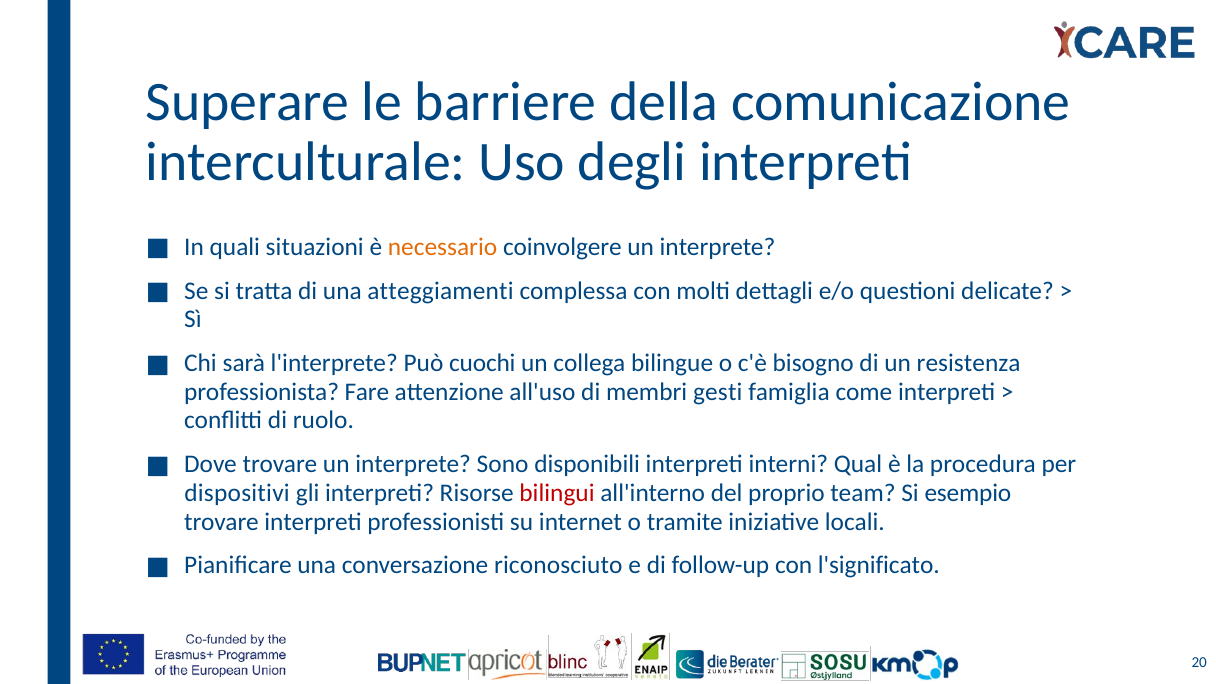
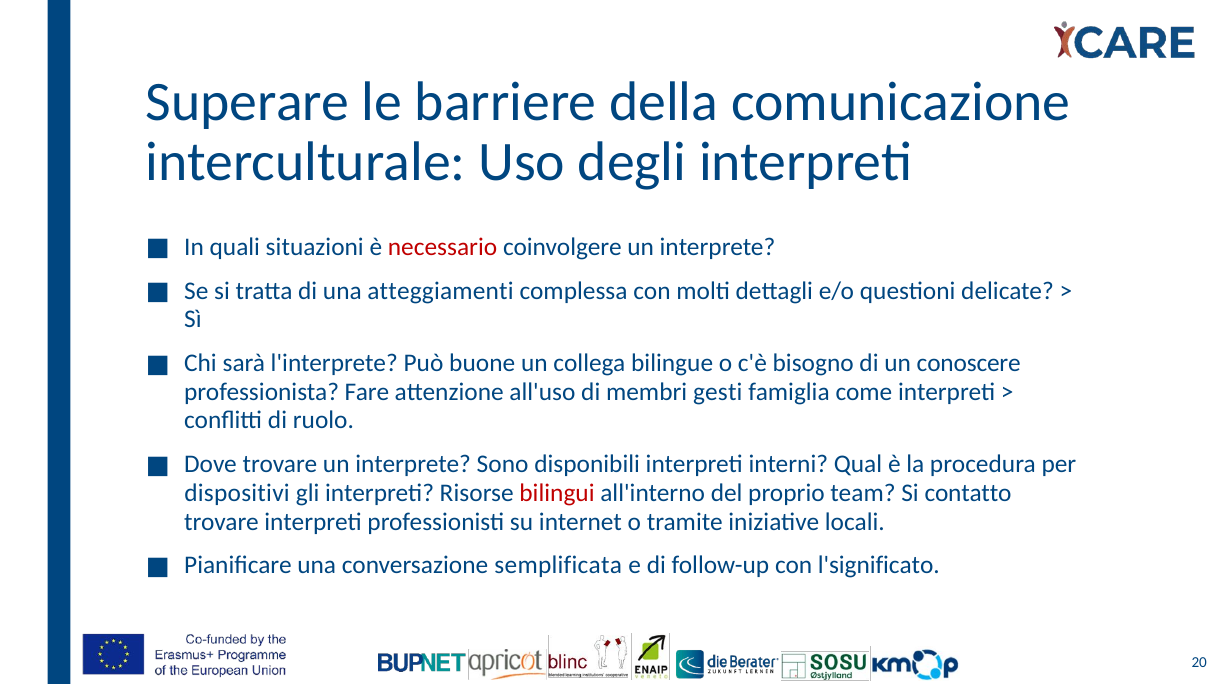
necessario colour: orange -> red (443, 247)
cuochi: cuochi -> buone (482, 363)
resistenza: resistenza -> conoscere (969, 363)
esempio: esempio -> contatto (968, 493)
riconosciuto: riconosciuto -> semplificata (558, 566)
